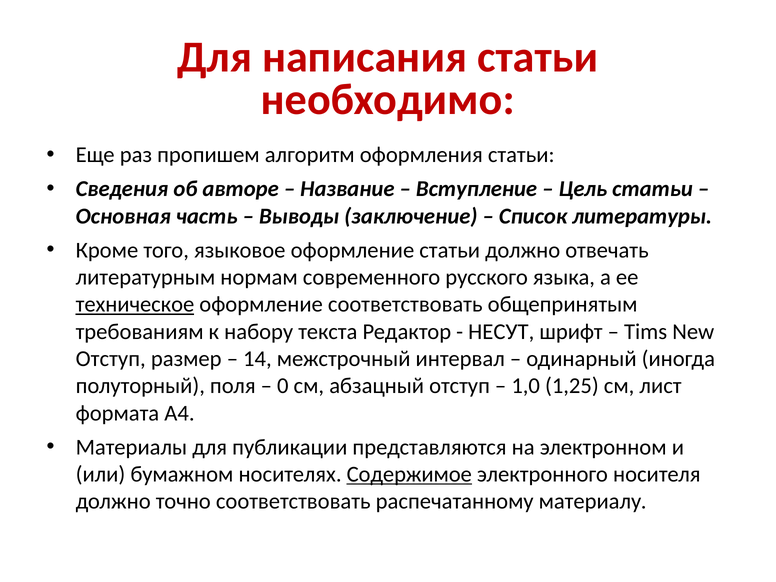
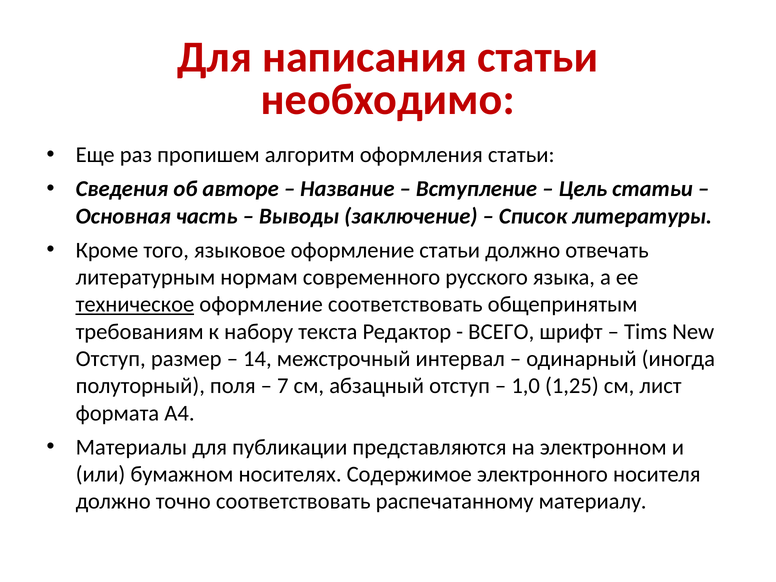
НЕСУТ: НЕСУТ -> ВСЕГО (501, 332)
0: 0 -> 7 (283, 386)
Содержимое underline: present -> none (409, 474)
